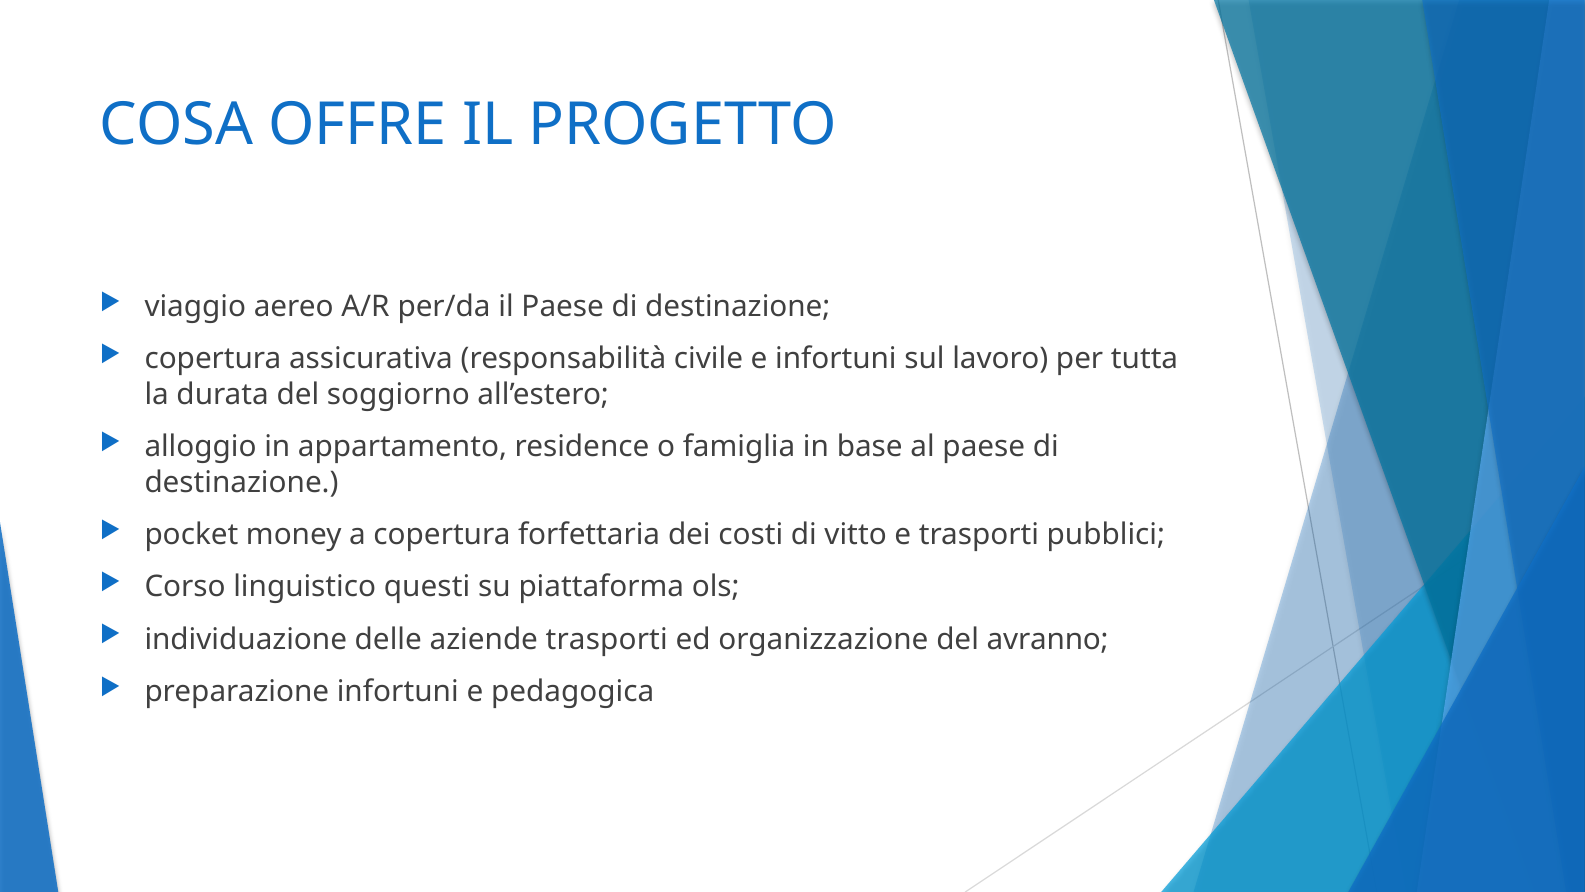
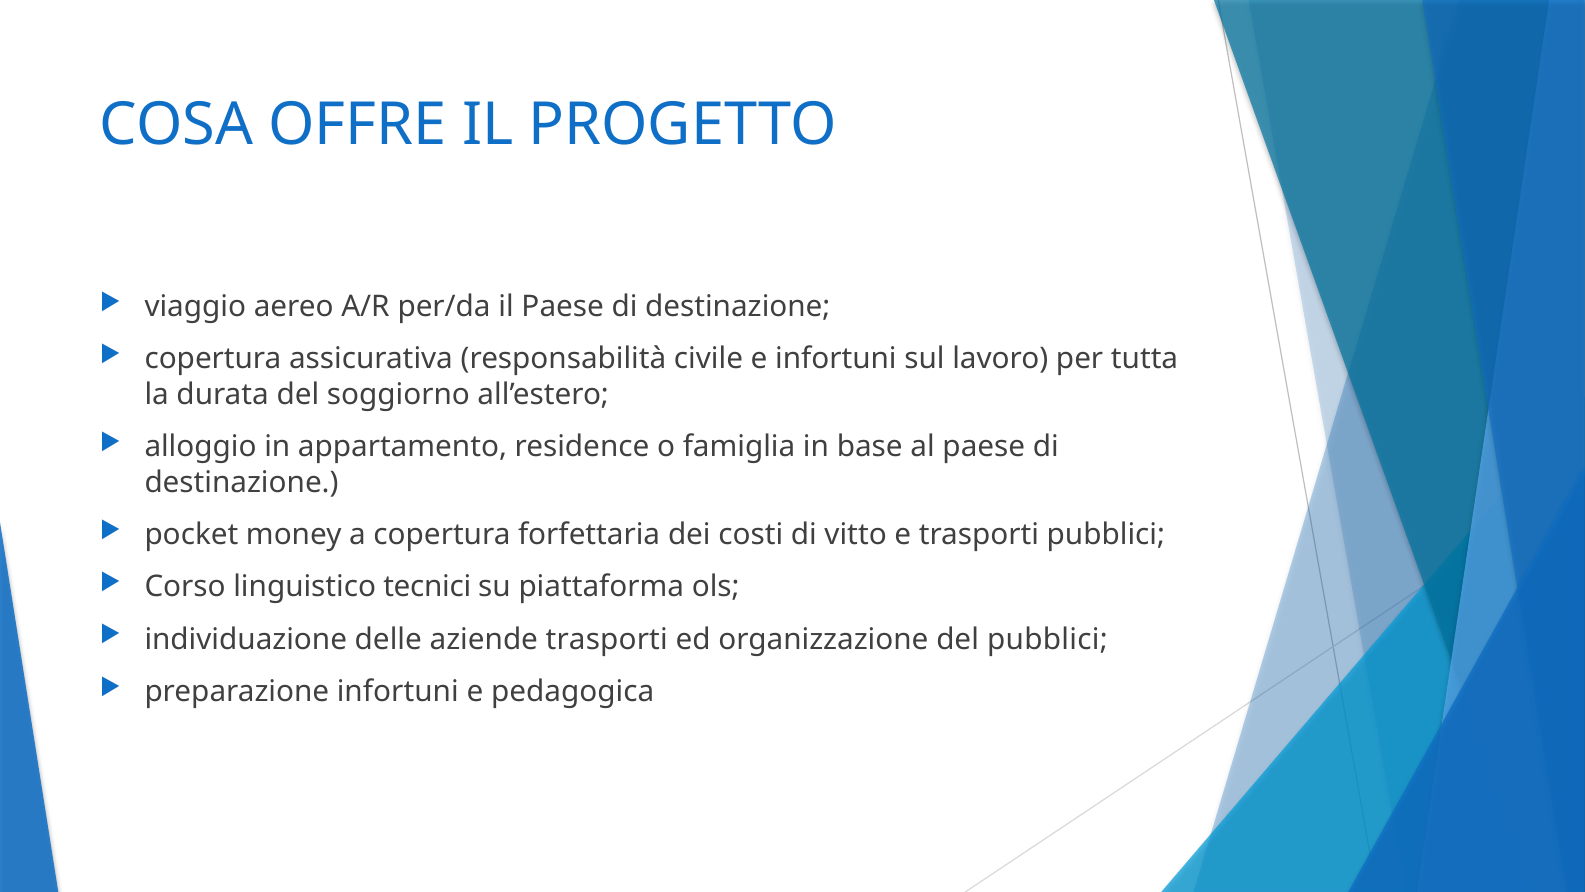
questi: questi -> tecnici (427, 587)
del avranno: avranno -> pubblici (1047, 639)
